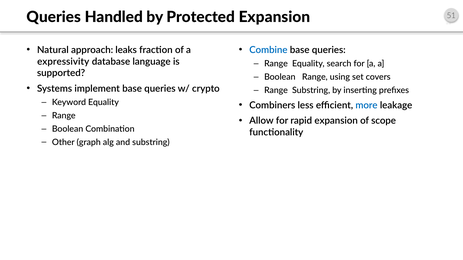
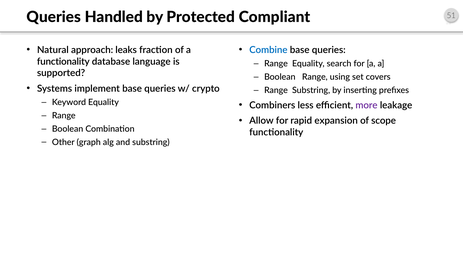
Protected Expansion: Expansion -> Compliant (275, 17)
expressivity: expressivity -> functionality (63, 62)
more colour: blue -> purple (366, 105)
